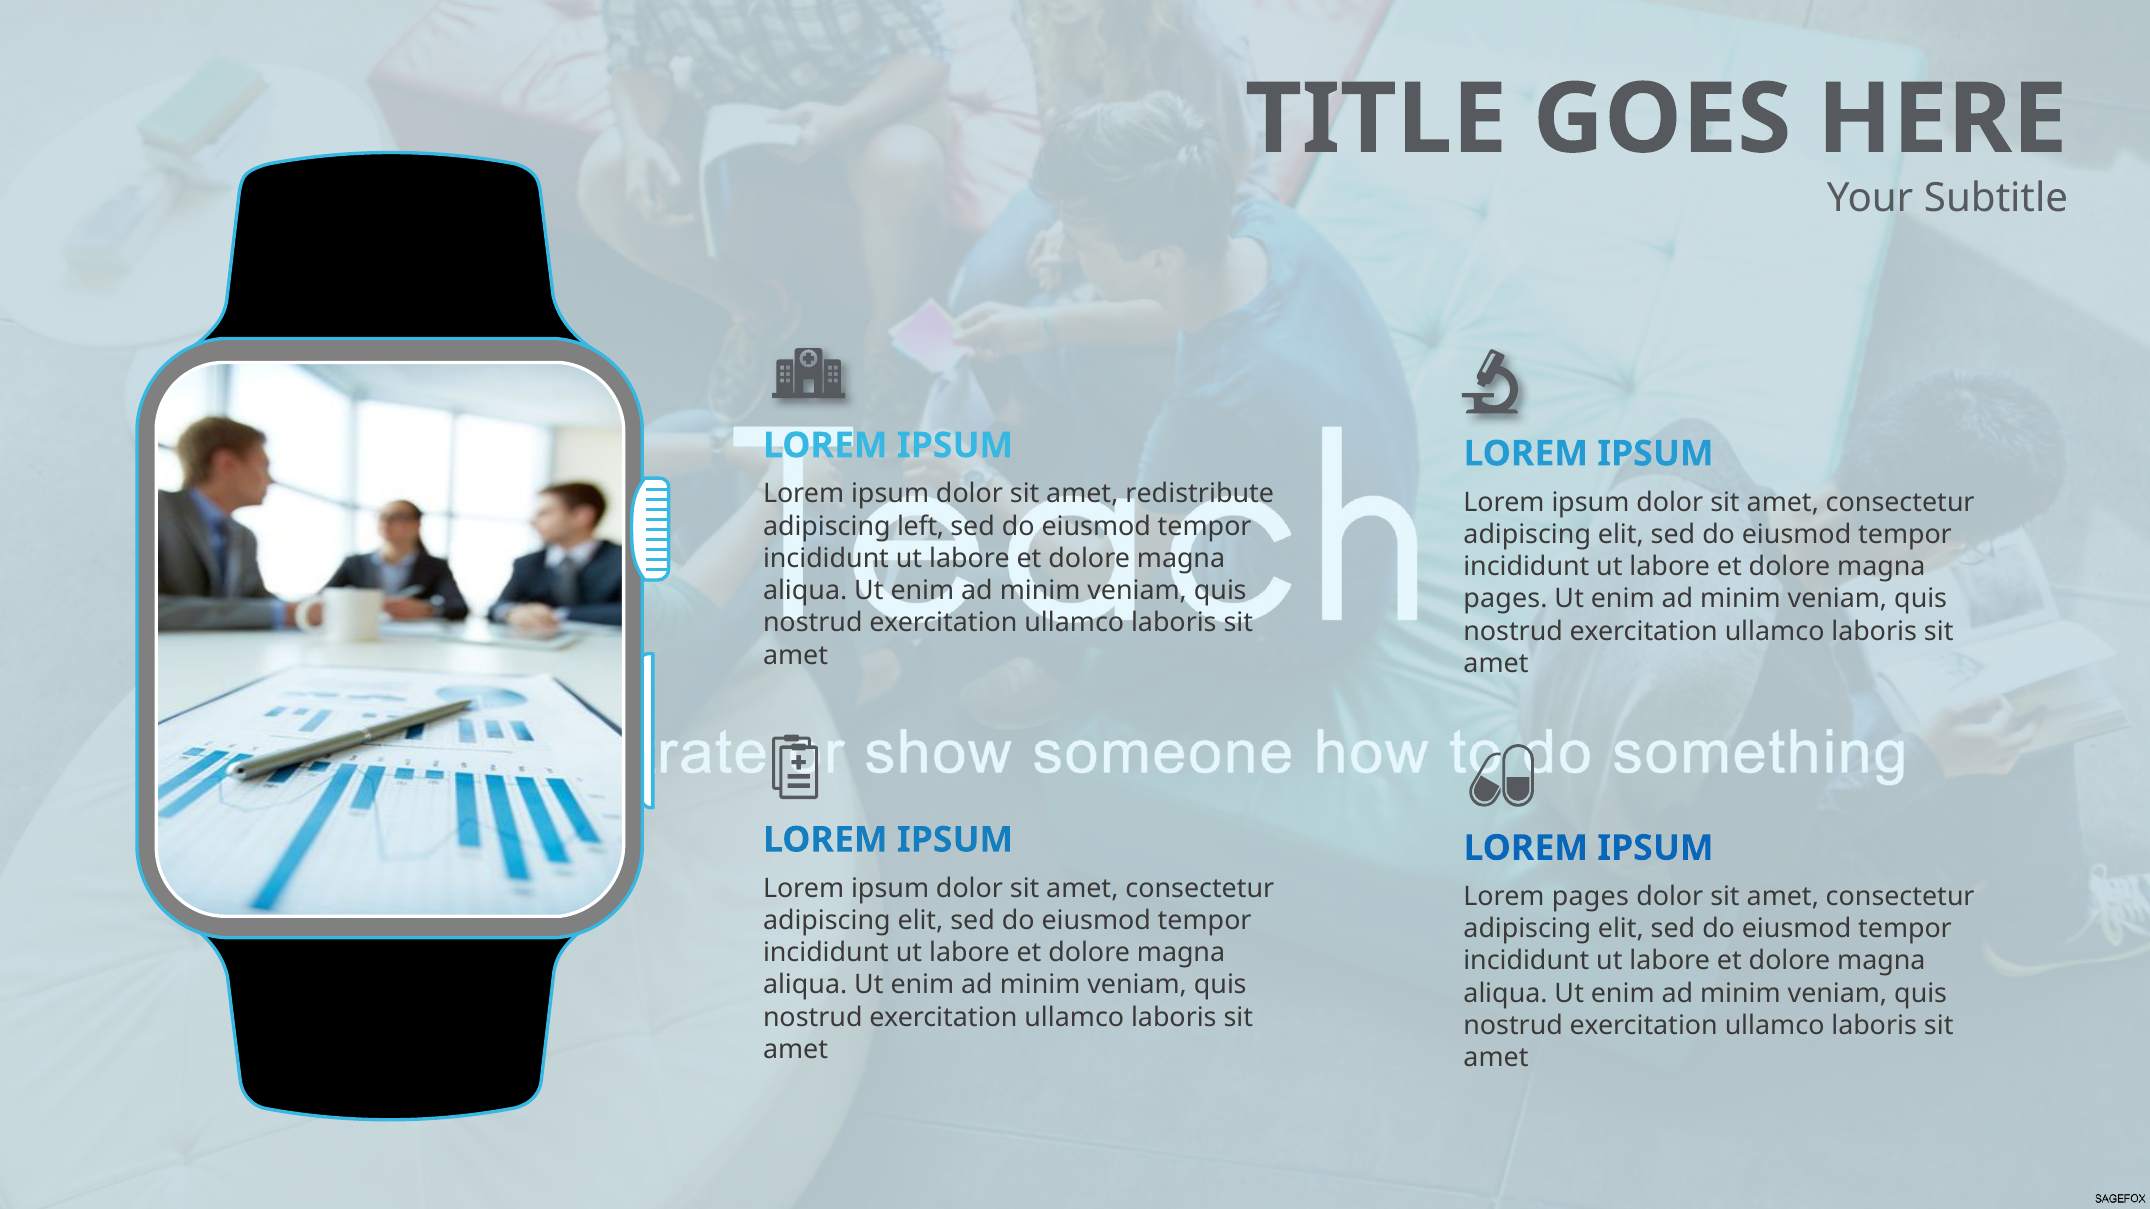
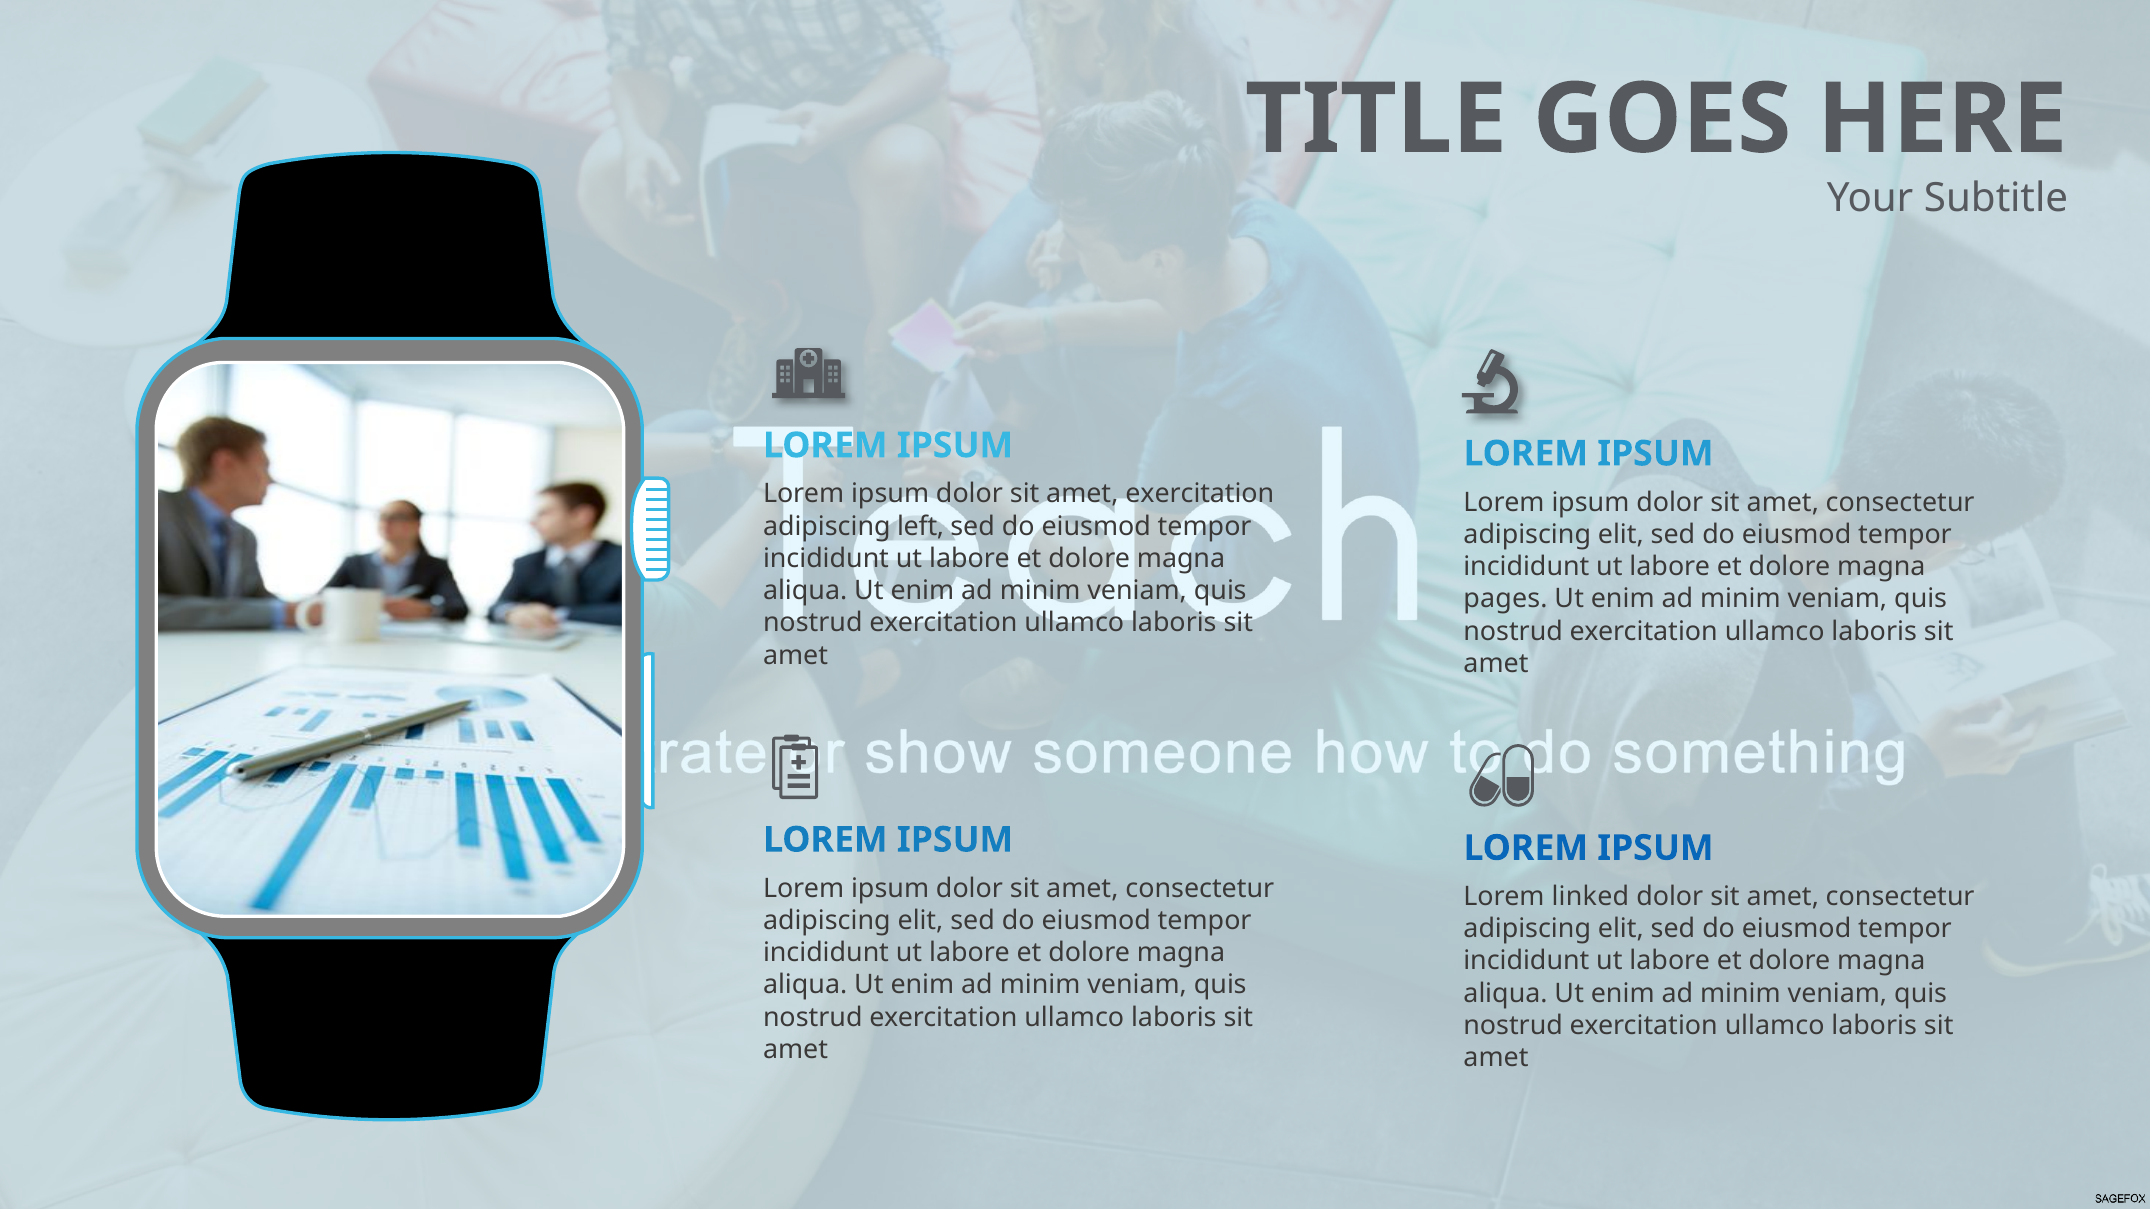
amet redistribute: redistribute -> exercitation (1200, 494)
Lorem pages: pages -> linked (1590, 897)
